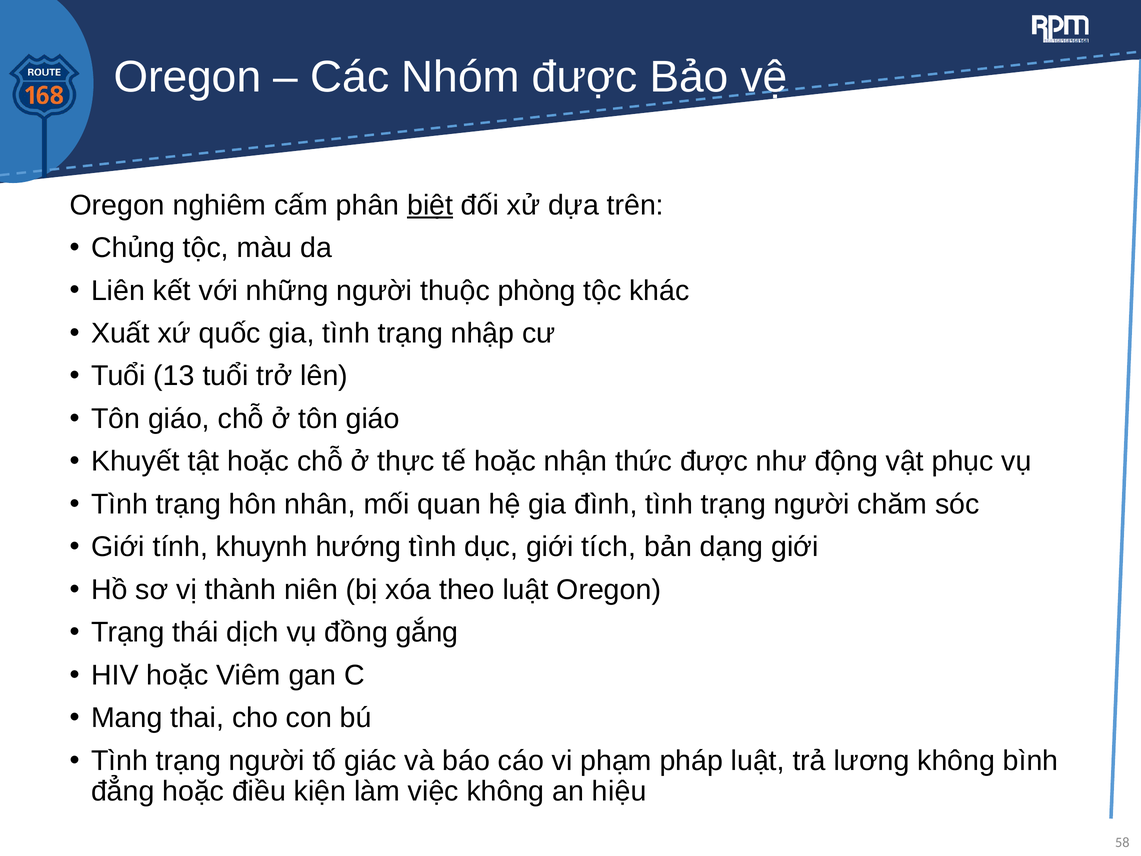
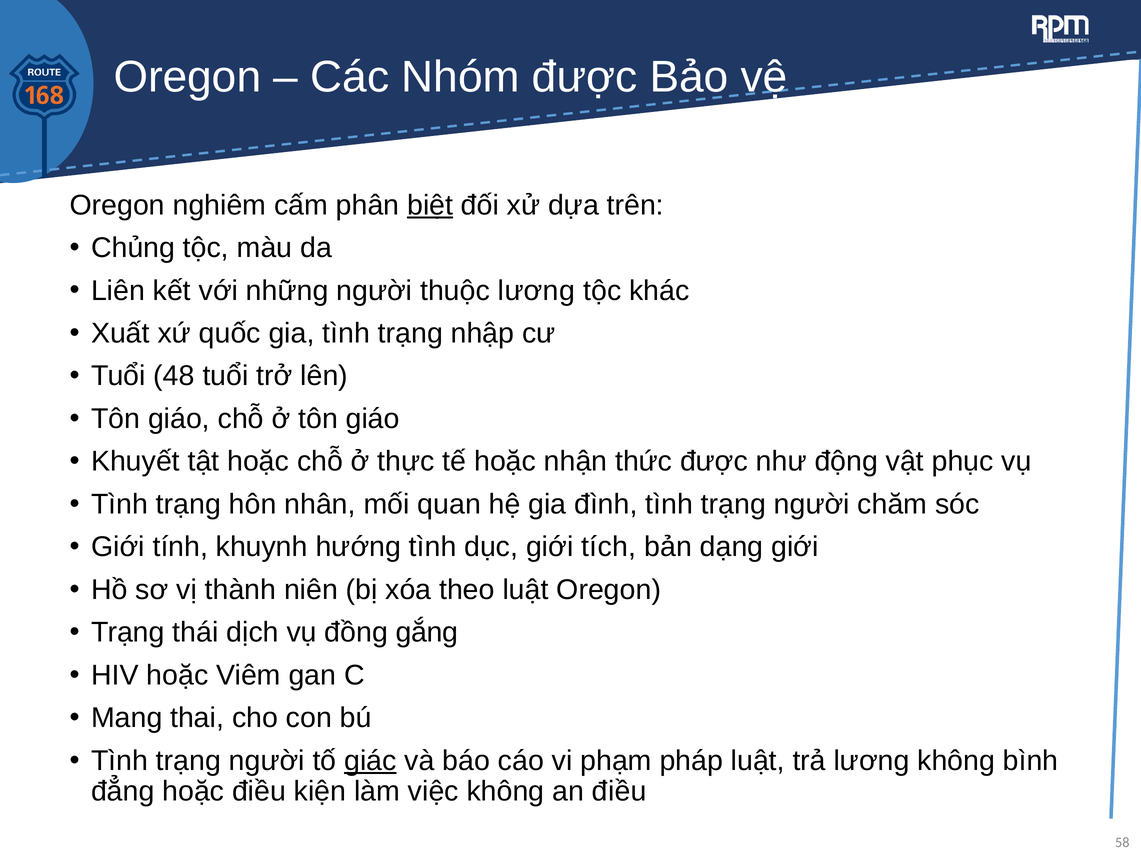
thuộc phòng: phòng -> lương (536, 291)
13: 13 -> 48 (174, 376)
giác underline: none -> present (370, 760)
an hiệu: hiệu -> điều (619, 791)
